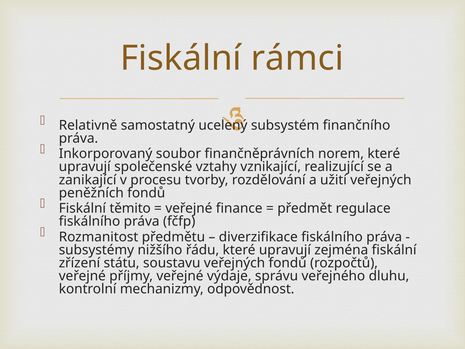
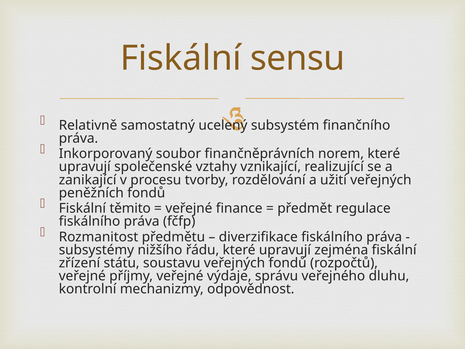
rámci: rámci -> sensu (298, 58)
